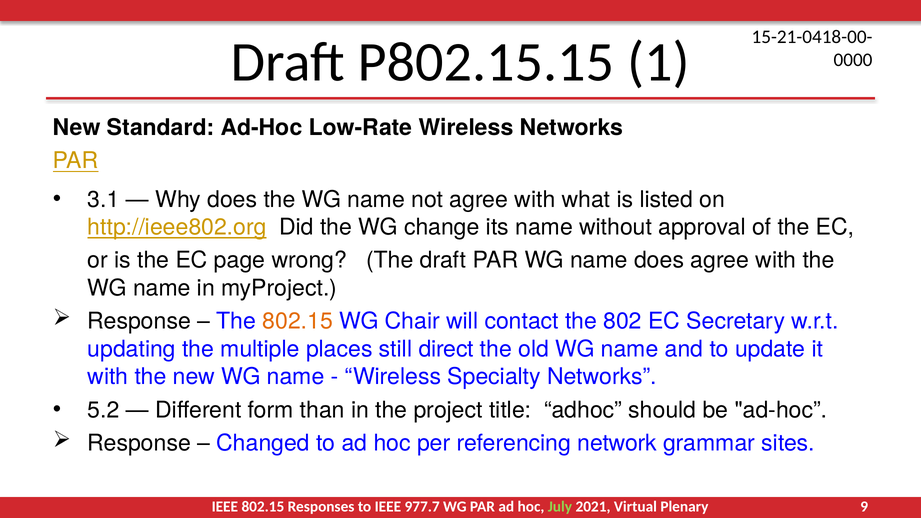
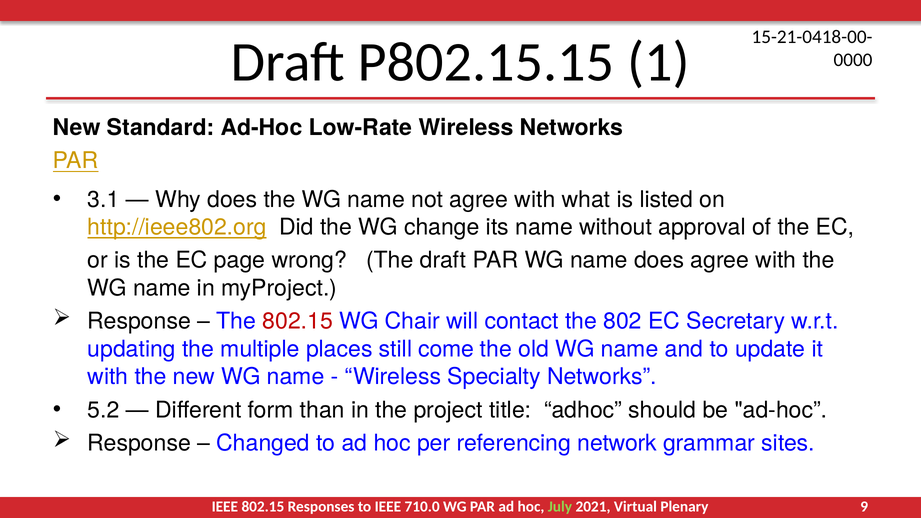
802.15 colour: orange -> red (298, 321)
direct: direct -> come (446, 349)
977.7: 977.7 -> 710.0 (422, 507)
